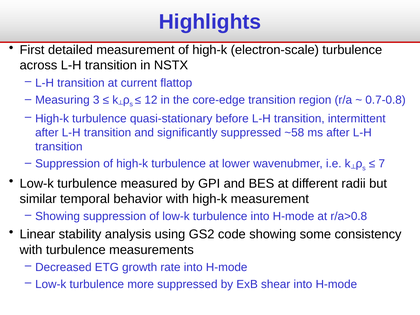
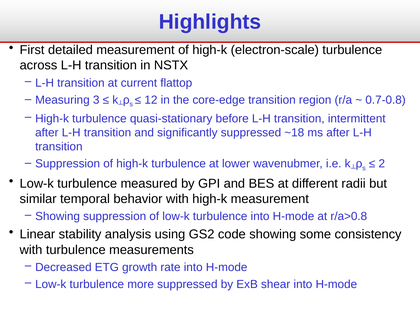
~58: ~58 -> ~18 (294, 133)
7: 7 -> 2 (382, 164)
